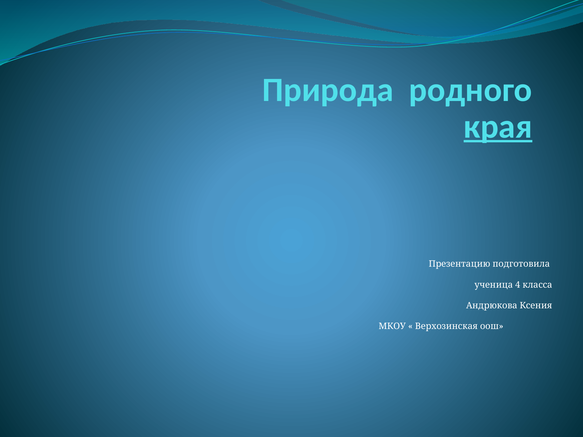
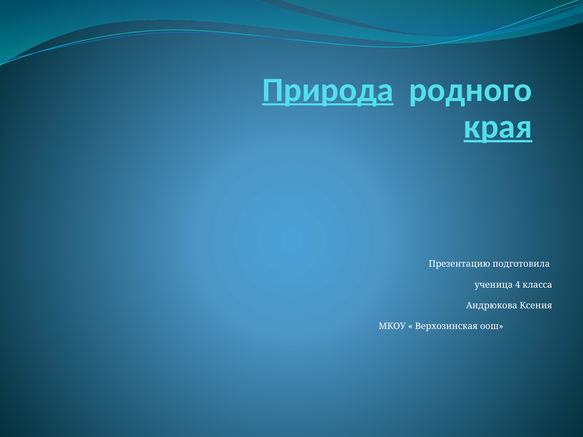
Природа underline: none -> present (328, 90)
